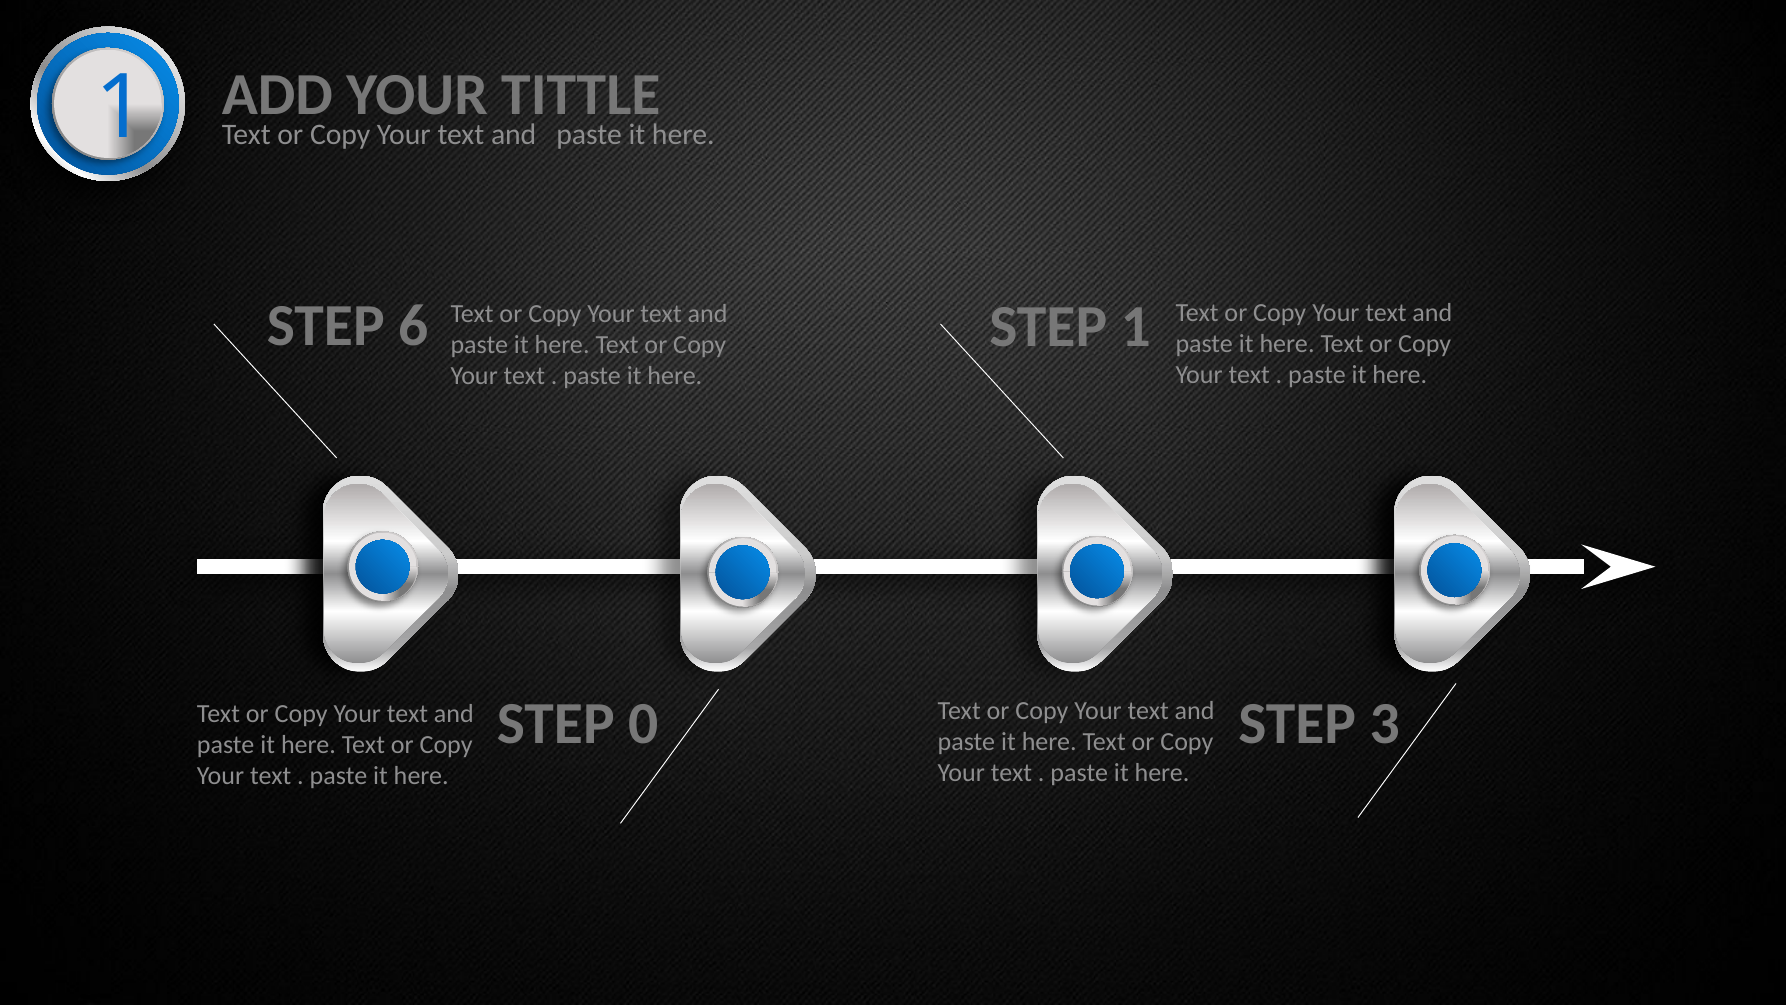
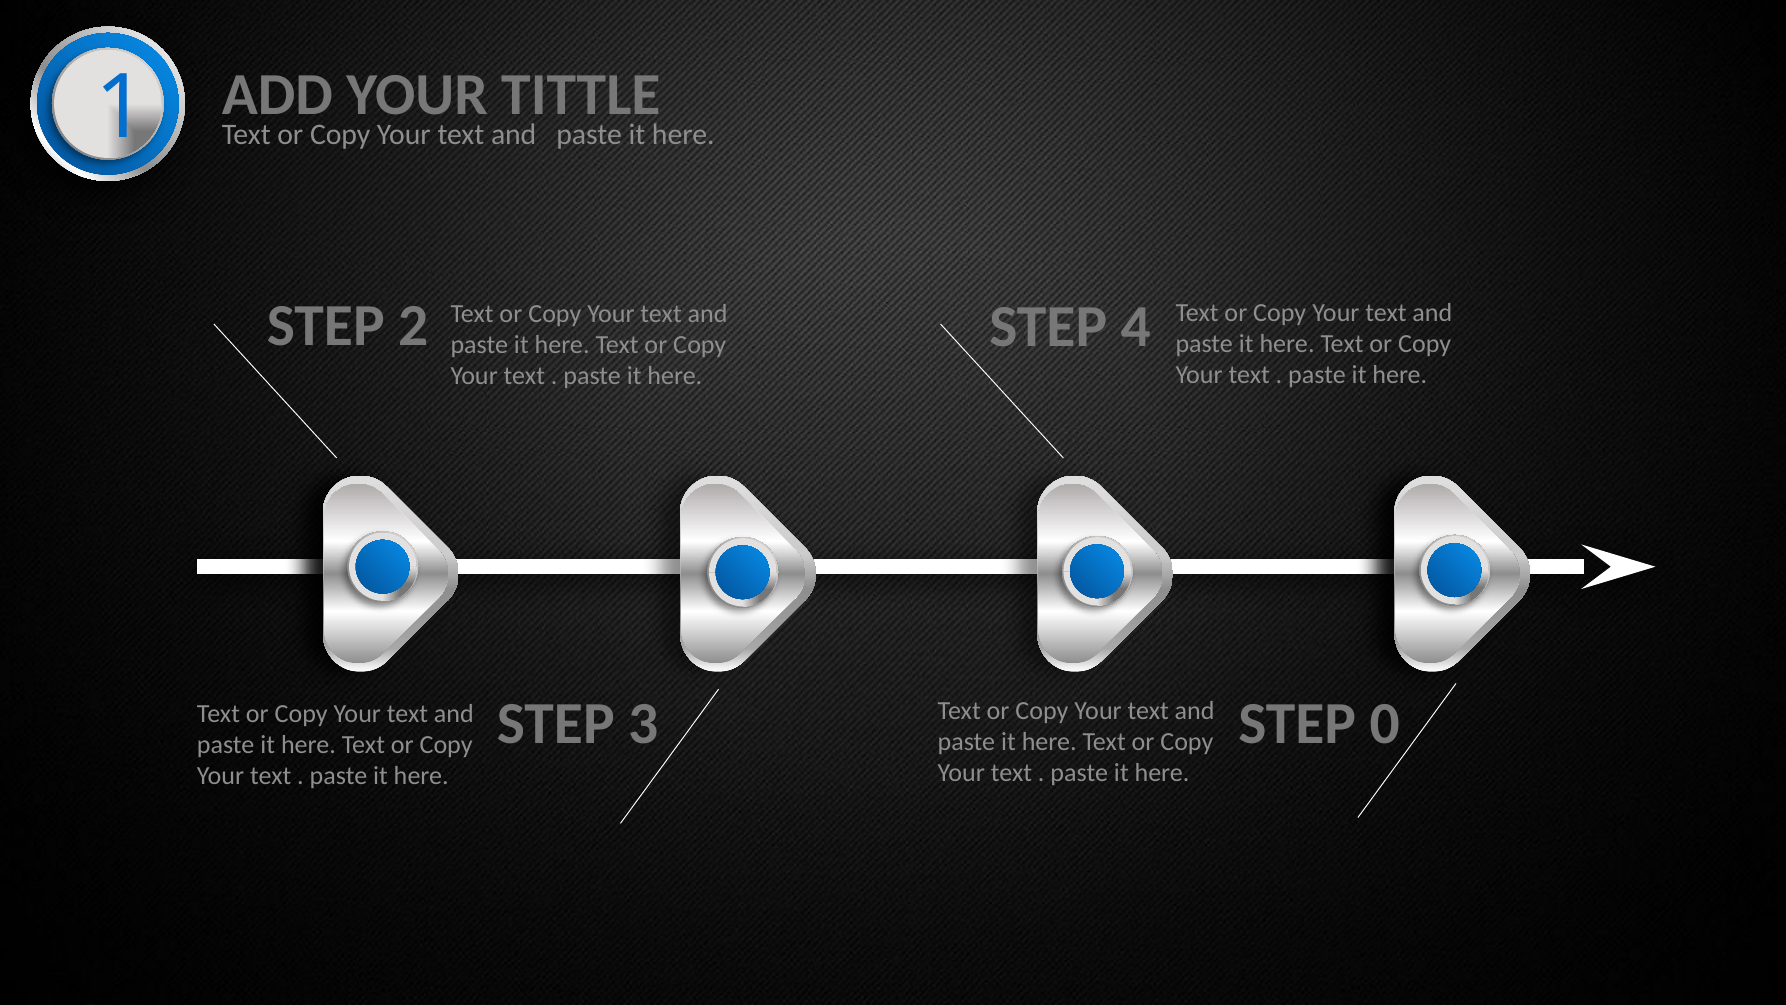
6: 6 -> 2 (413, 326)
STEP 1: 1 -> 4 (1136, 327)
0: 0 -> 3 (643, 723)
3: 3 -> 0 (1385, 723)
